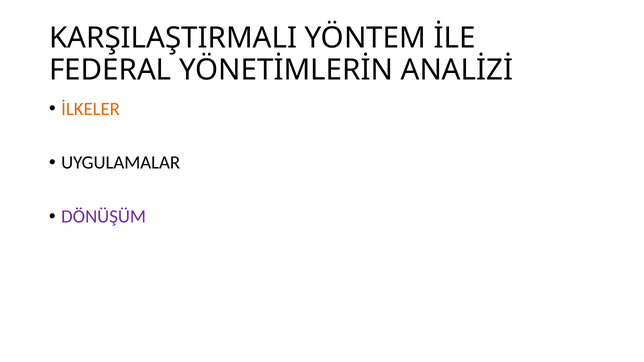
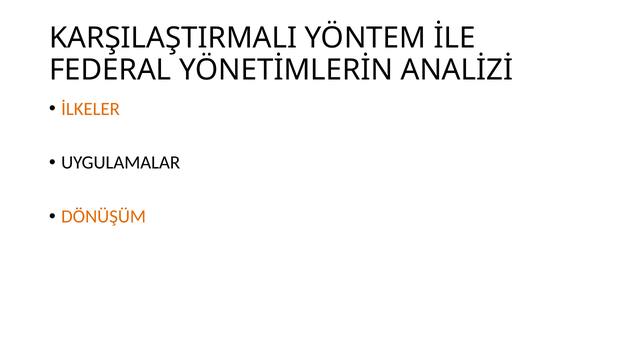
DÖNÜŞÜM colour: purple -> orange (104, 217)
